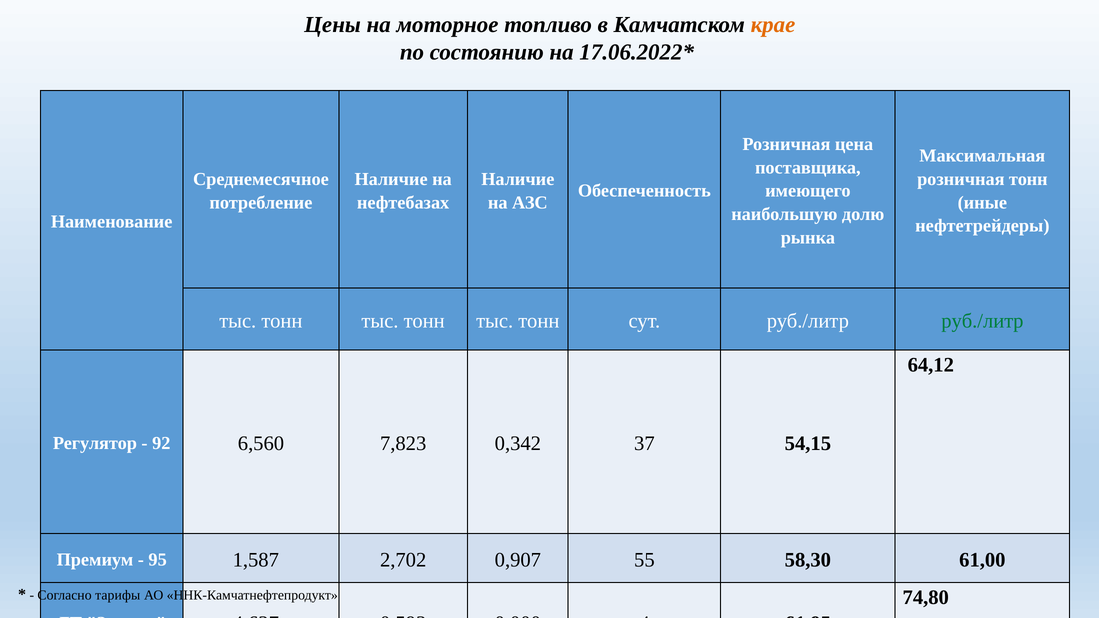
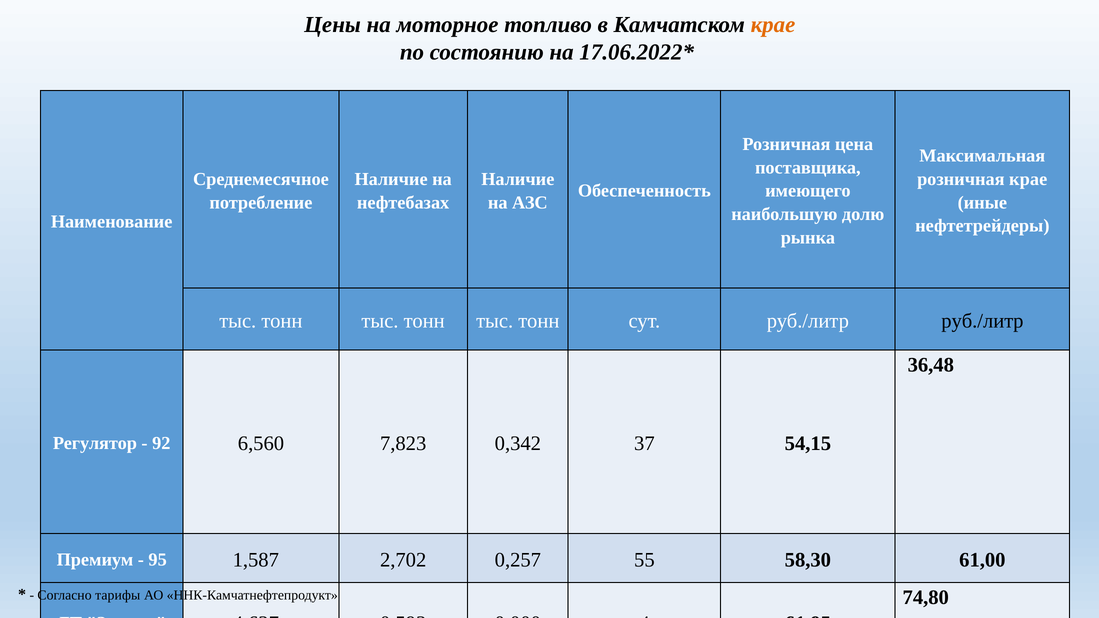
розничная тонн: тонн -> крае (1028, 179)
руб./литр colour: green -> black (982, 321)
64,12: 64,12 -> 36,48 (931, 365)
0,907: 0,907 -> 0,257 (518, 560)
